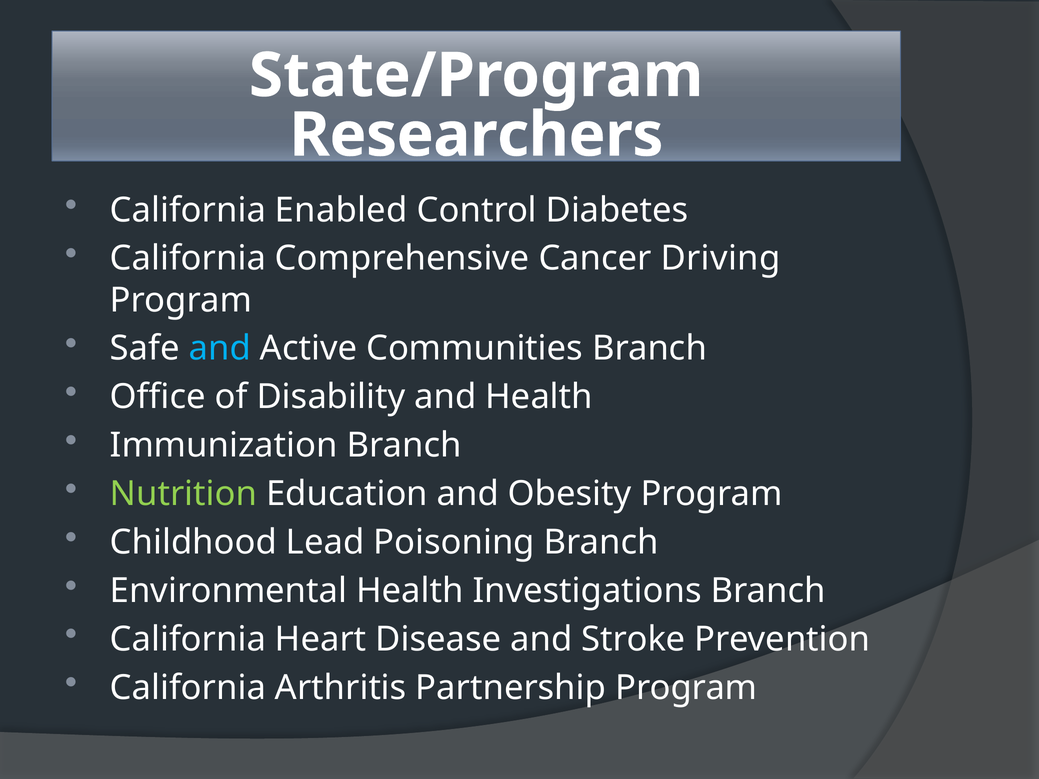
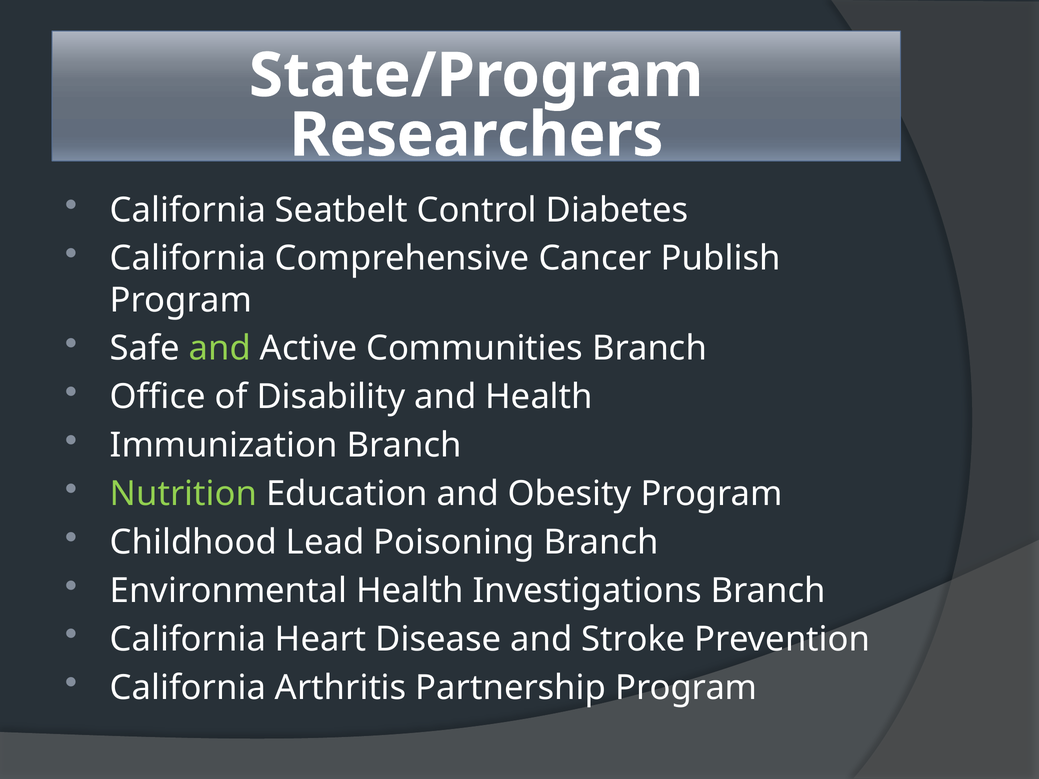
Enabled: Enabled -> Seatbelt (341, 210)
Driving: Driving -> Publish (721, 259)
and colour: light blue -> light green (220, 349)
